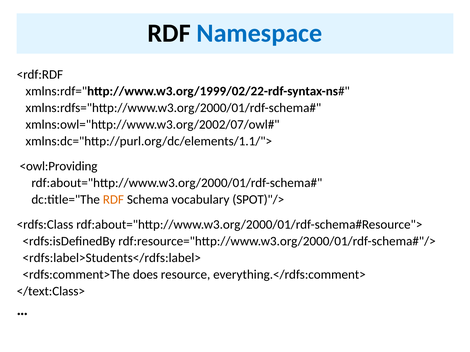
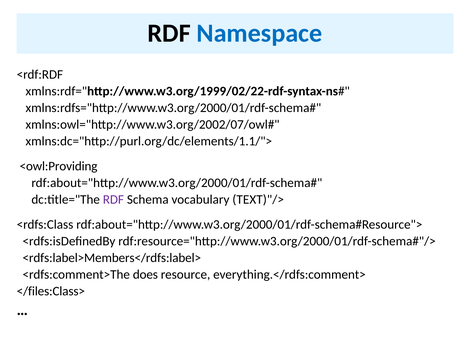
RDF colour: orange -> purple (113, 200)
SPOT)"/>: SPOT)"/> -> TEXT)"/> (258, 200)
<rdfs:label>Students</rdfs:label>: <rdfs:label>Students</rdfs:label> -> <rdfs:label>Members</rdfs:label> (112, 258)
</text:Class>: </text:Class> -> </files:Class> (51, 292)
